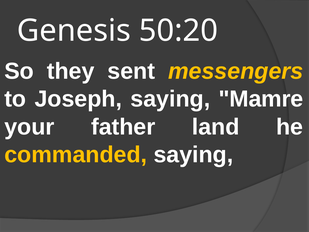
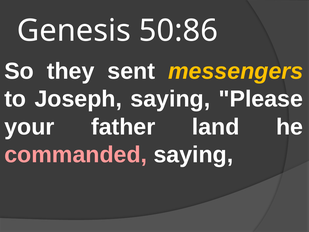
50:20: 50:20 -> 50:86 (178, 31)
Mamre: Mamre -> Please (261, 99)
commanded colour: yellow -> pink (76, 155)
